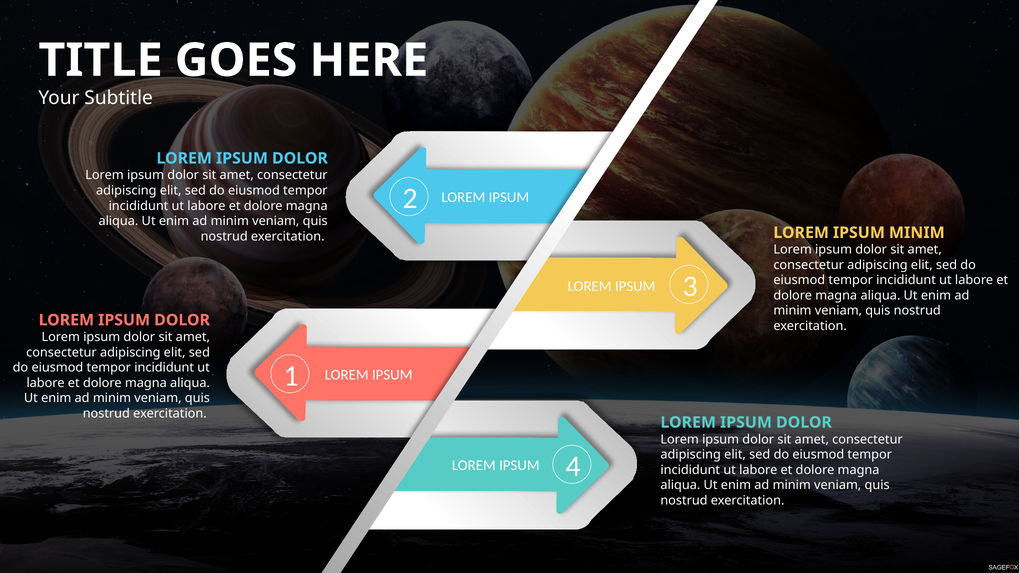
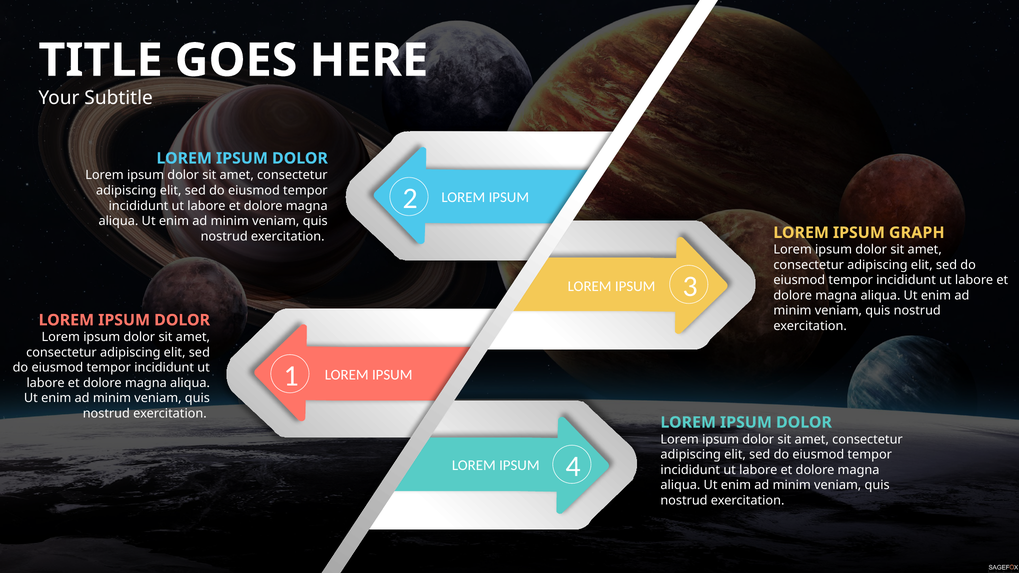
MINIM: MINIM -> GRAPH (917, 233)
